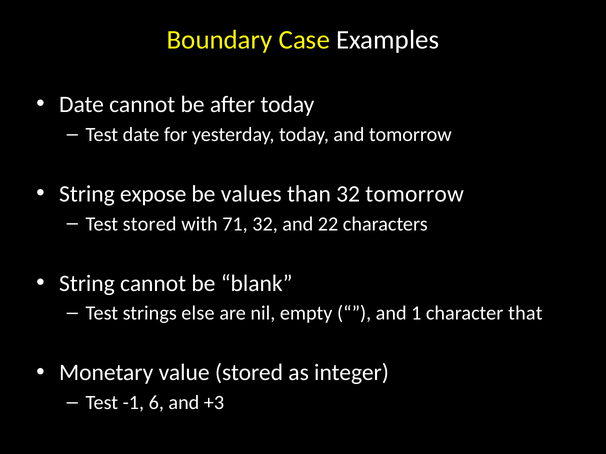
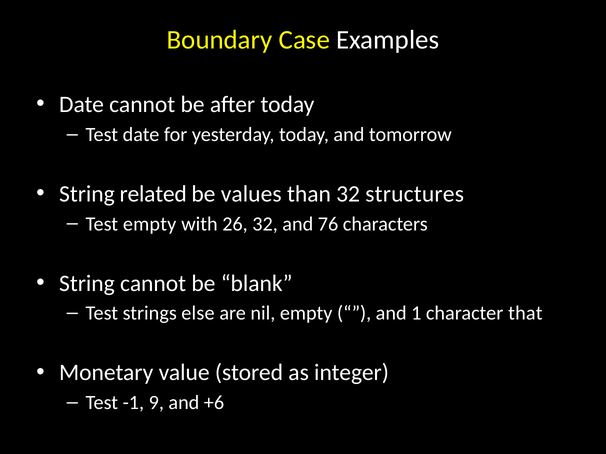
expose: expose -> related (153, 194)
32 tomorrow: tomorrow -> structures (415, 194)
Test stored: stored -> empty (150, 224)
71: 71 -> 26 (235, 224)
22: 22 -> 76 (328, 224)
6: 6 -> 9 (156, 403)
+3: +3 -> +6 (214, 403)
